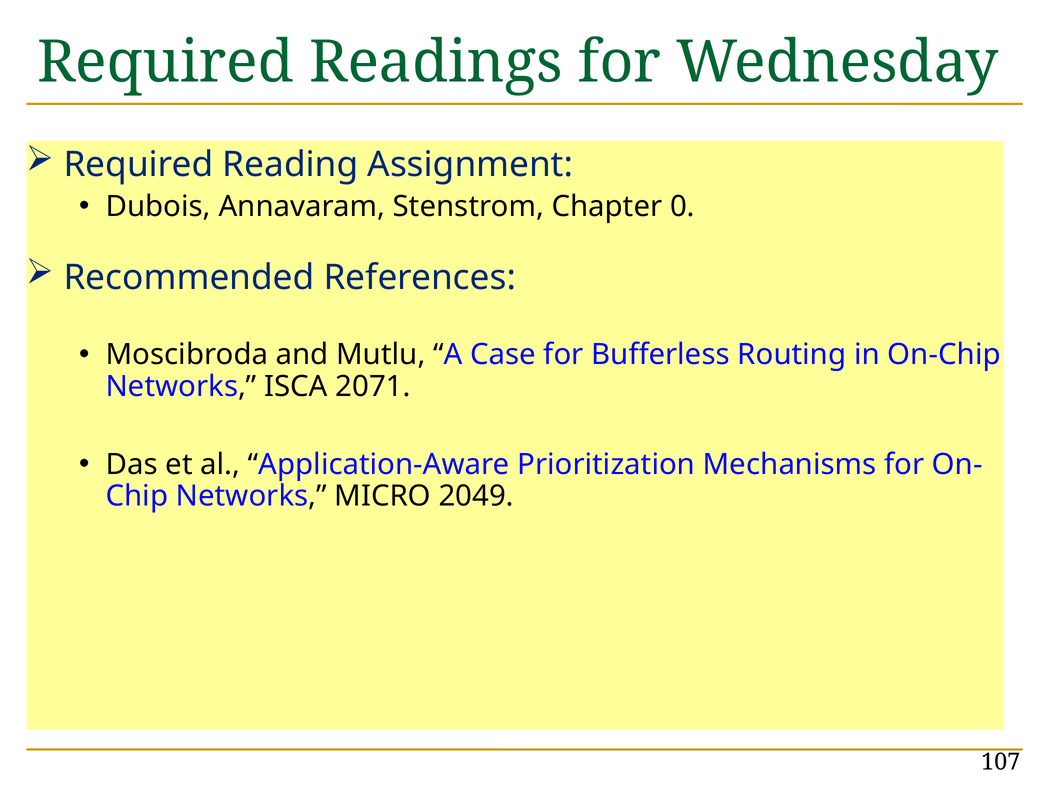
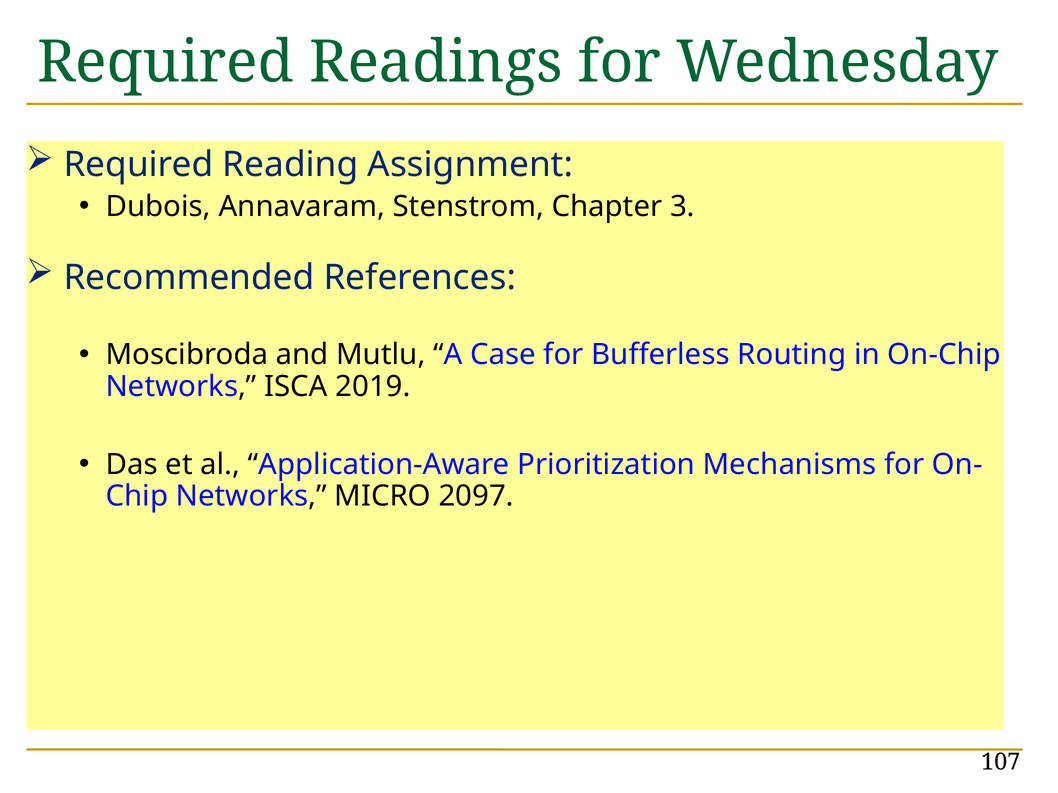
0: 0 -> 3 (682, 206)
2071: 2071 -> 2019 (373, 387)
2049: 2049 -> 2097 (476, 496)
